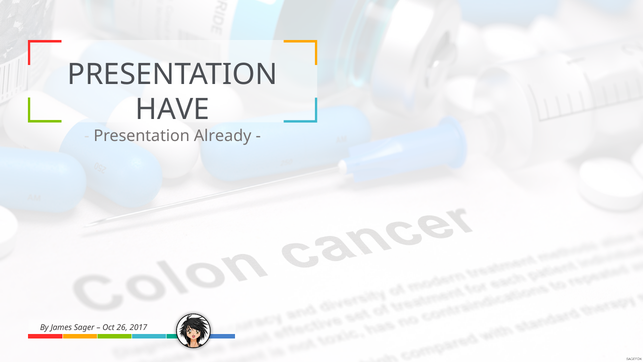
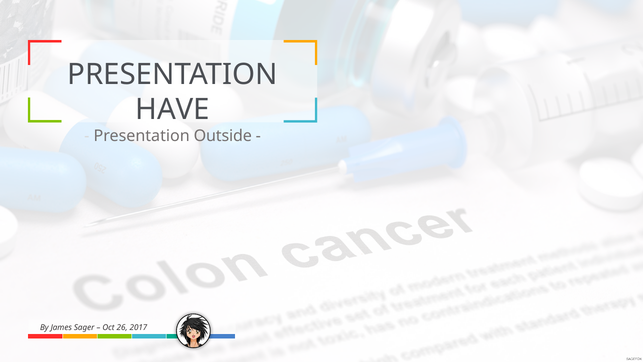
Already: Already -> Outside (223, 136)
